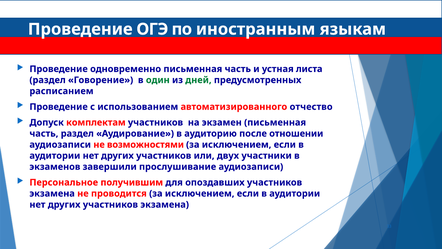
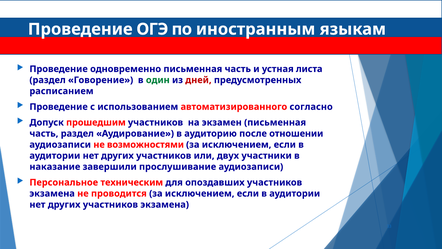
дней colour: green -> red (198, 80)
отчество: отчество -> согласно (311, 107)
комплектам: комплектам -> прошедшим (96, 122)
экзаменов: экзаменов -> наказание (55, 167)
получившим: получившим -> техническим (132, 182)
